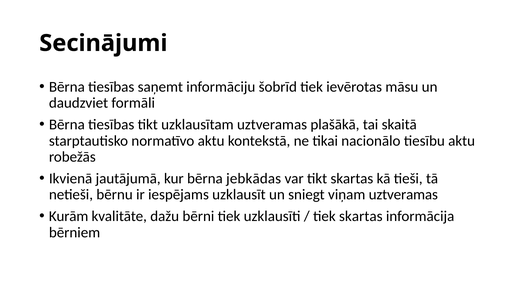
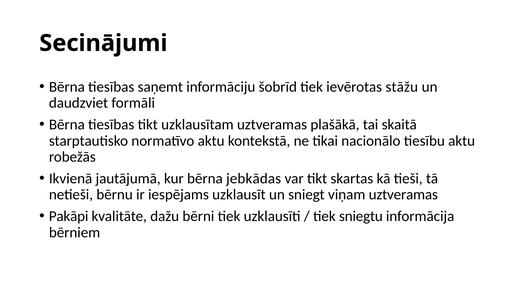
māsu: māsu -> stāžu (402, 87)
Kurām: Kurām -> Pakāpi (69, 217)
tiek skartas: skartas -> sniegtu (361, 217)
